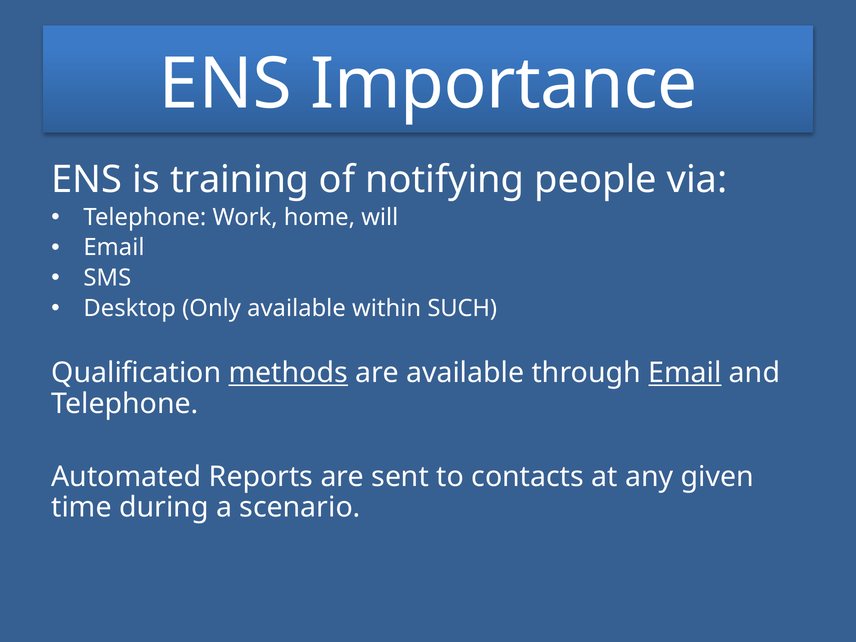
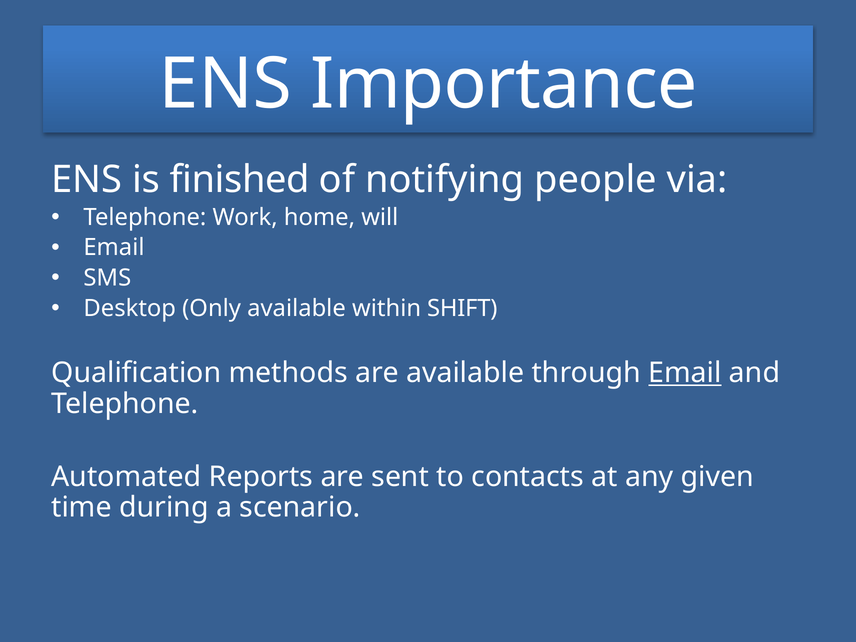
training: training -> finished (240, 180)
SUCH: SUCH -> SHIFT (462, 308)
methods underline: present -> none (288, 373)
